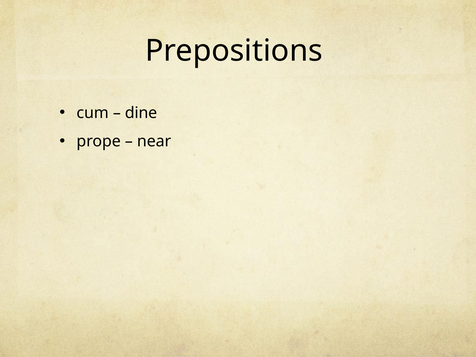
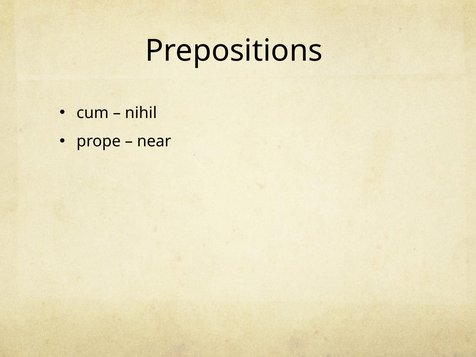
dine: dine -> nihil (141, 113)
